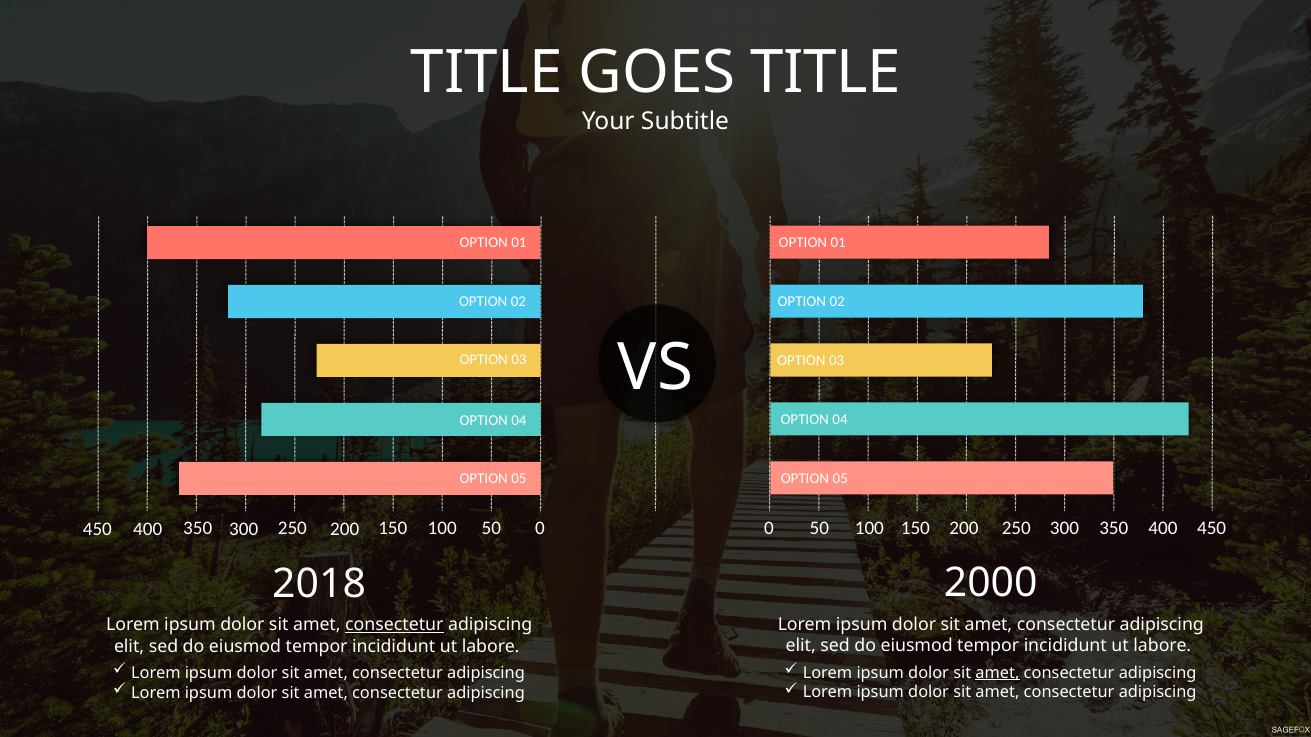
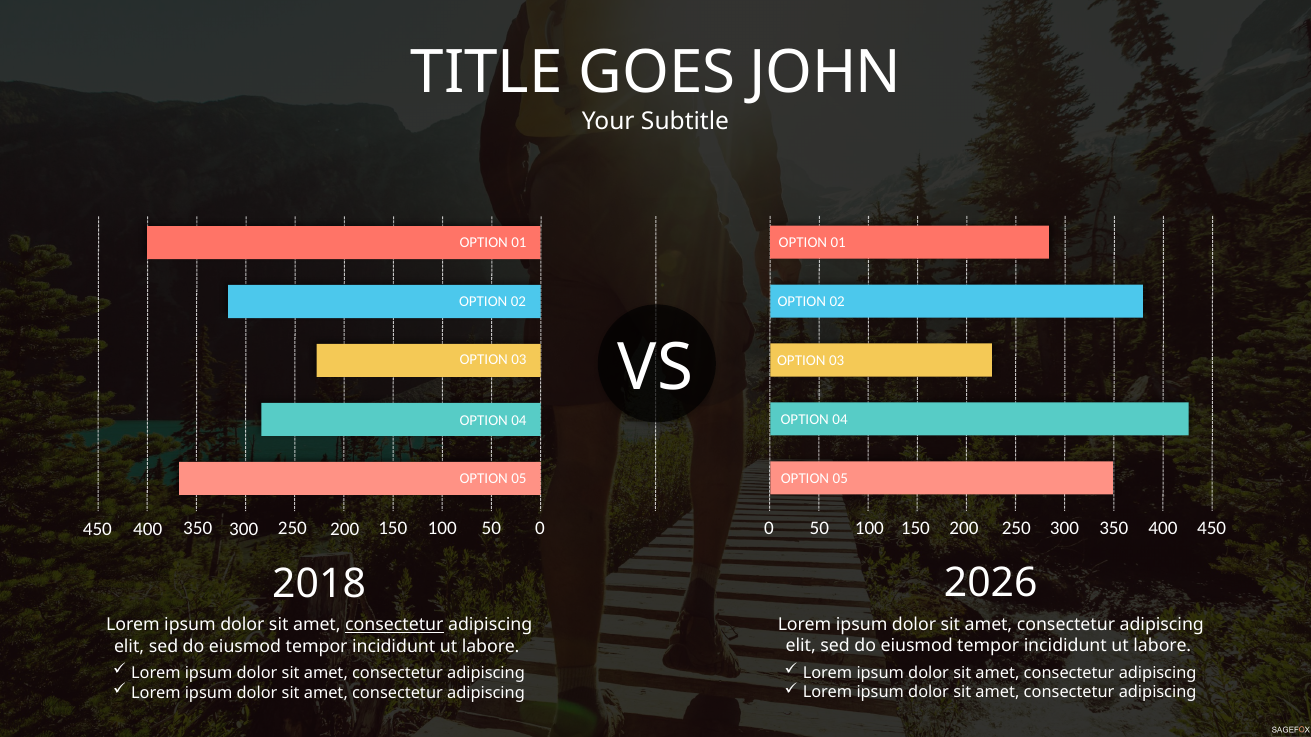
GOES TITLE: TITLE -> JOHN (826, 73)
2000: 2000 -> 2026 (991, 584)
amet underline: present -> none (997, 673)
